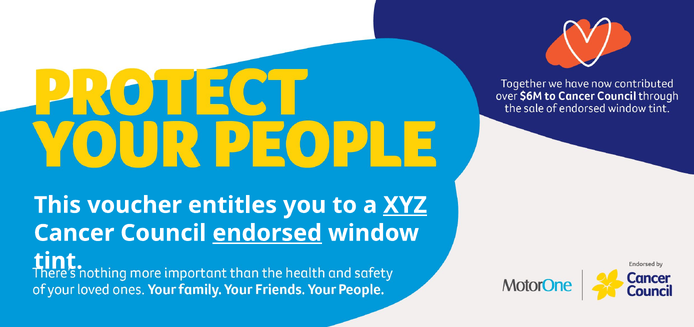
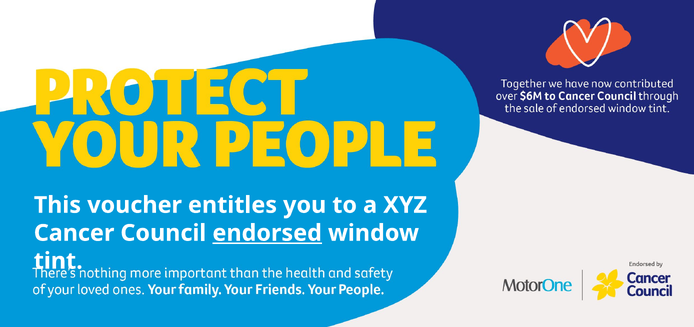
XYZ underline: present -> none (405, 205)
